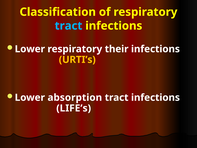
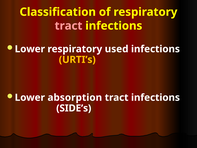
tract colour: light blue -> pink (69, 26)
their: their -> used (117, 49)
LIFE’s: LIFE’s -> SIDE’s (74, 108)
